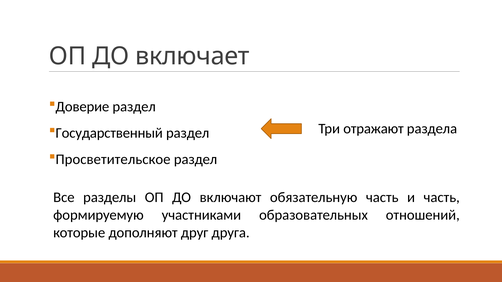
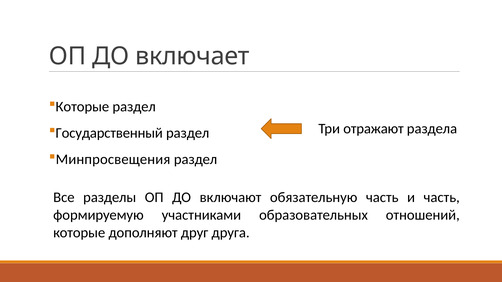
Доверие: Доверие -> Которые (82, 107)
Просветительское: Просветительское -> Минпросвещения (113, 159)
